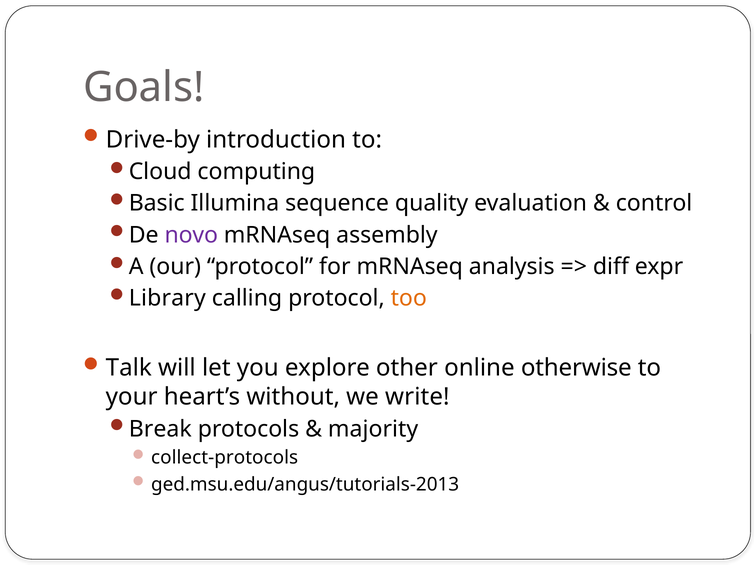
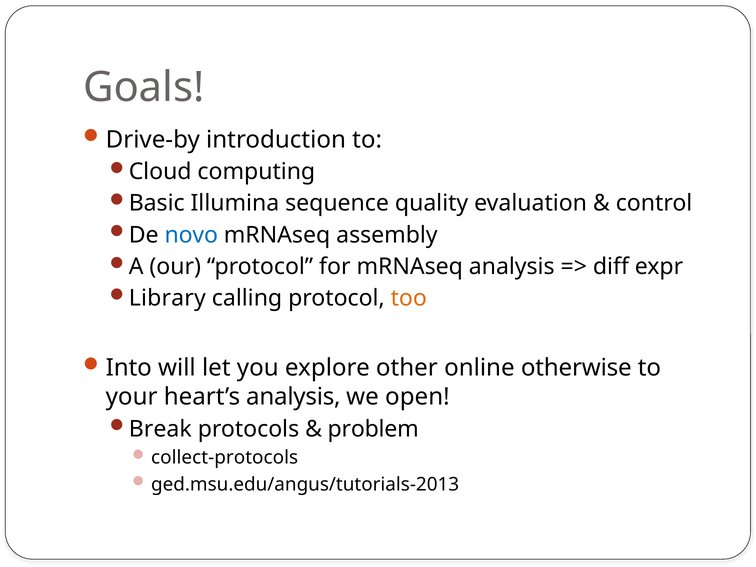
novo colour: purple -> blue (191, 235)
Talk: Talk -> Into (129, 368)
heart’s without: without -> analysis (293, 397)
write: write -> open (417, 397)
majority: majority -> problem (373, 429)
